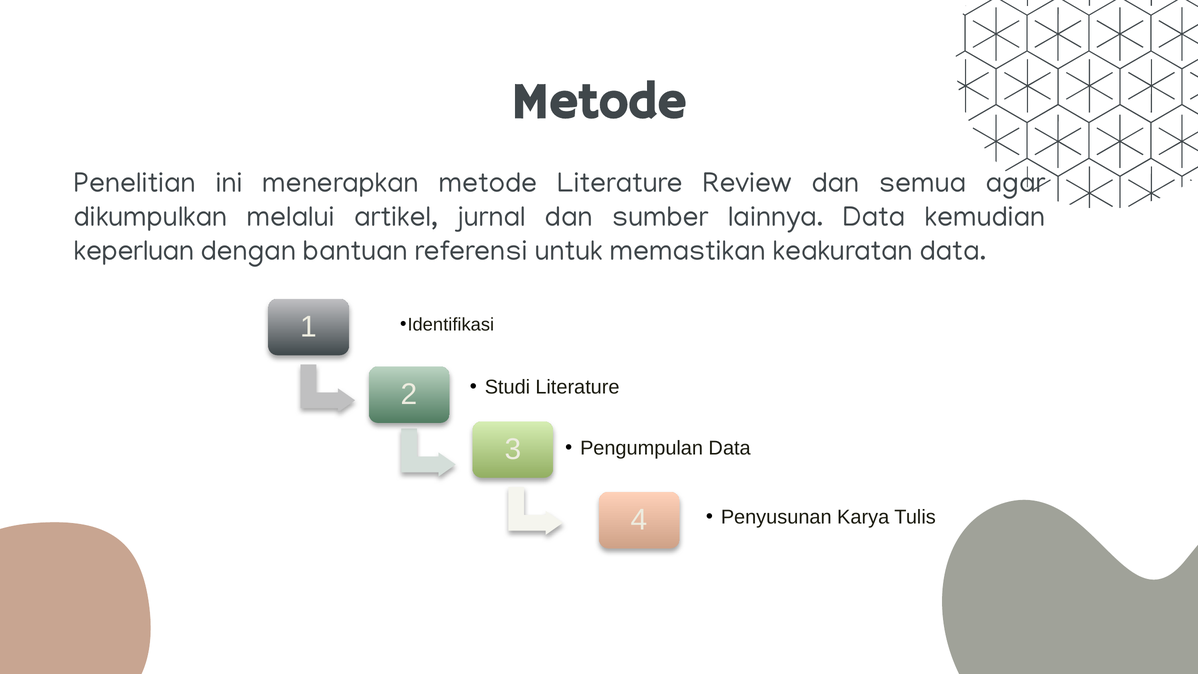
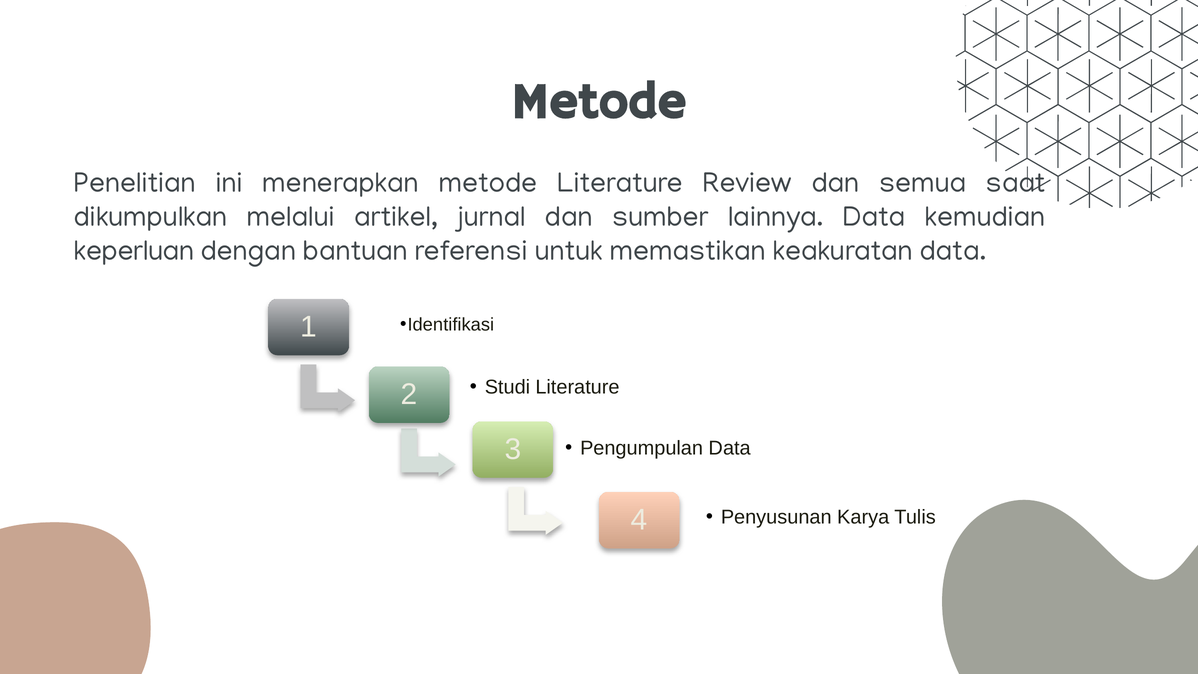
agar: agar -> saat (1016, 182)
